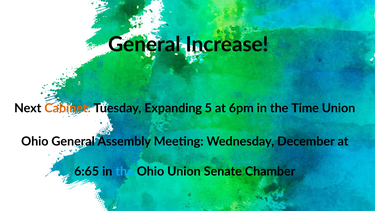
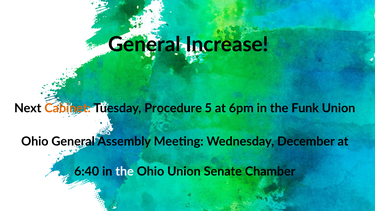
Expanding: Expanding -> Procedure (173, 108)
Time: Time -> Funk (305, 108)
6:65: 6:65 -> 6:40 (87, 171)
the colour: light blue -> white (125, 171)
